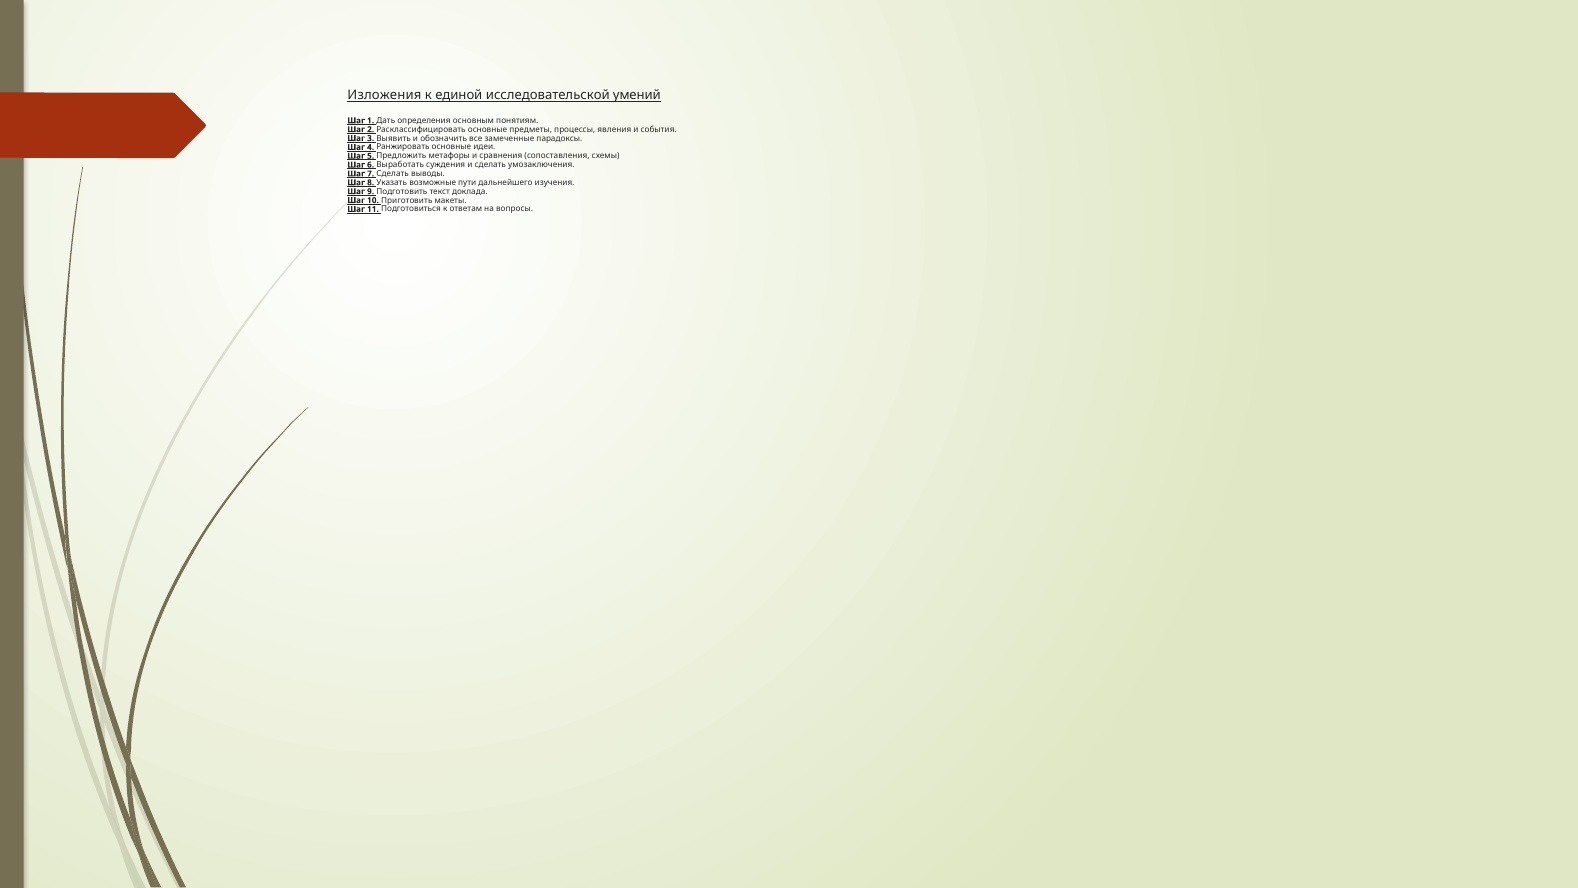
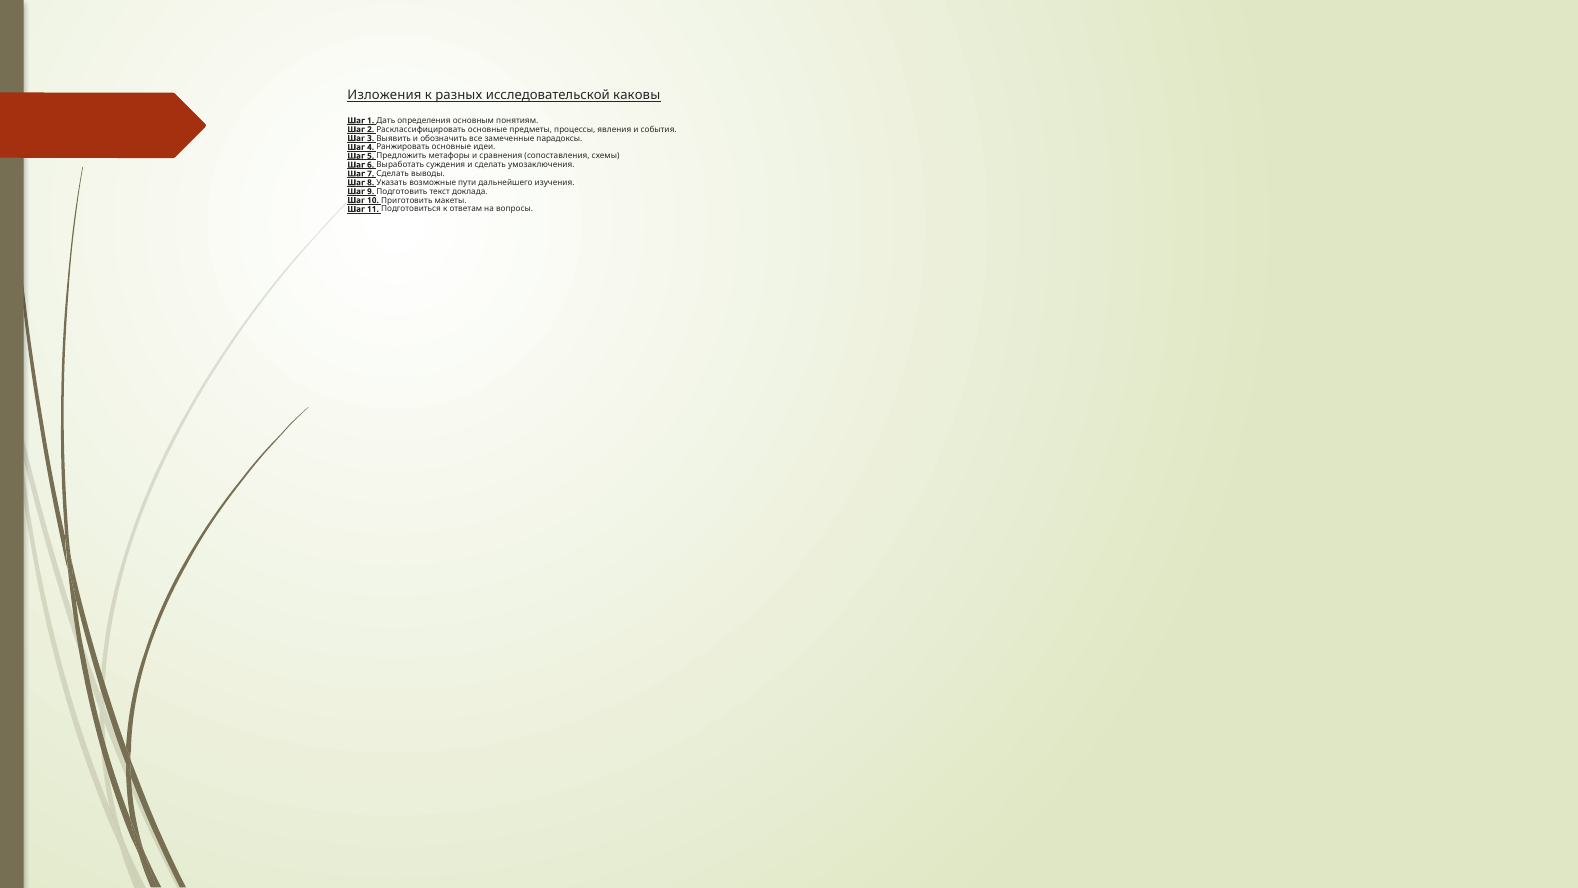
единой: единой -> разных (459, 96)
умений: умений -> каковы (637, 96)
